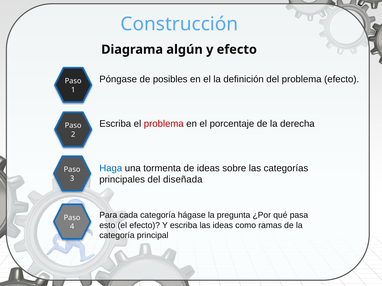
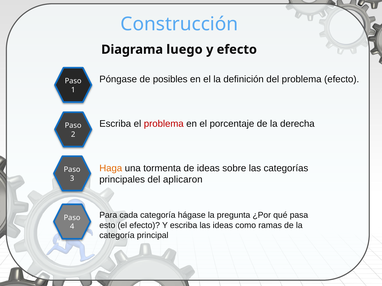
algún: algún -> luego (185, 50)
Haga colour: blue -> orange (111, 168)
diseñada: diseñada -> aplicaron (183, 180)
